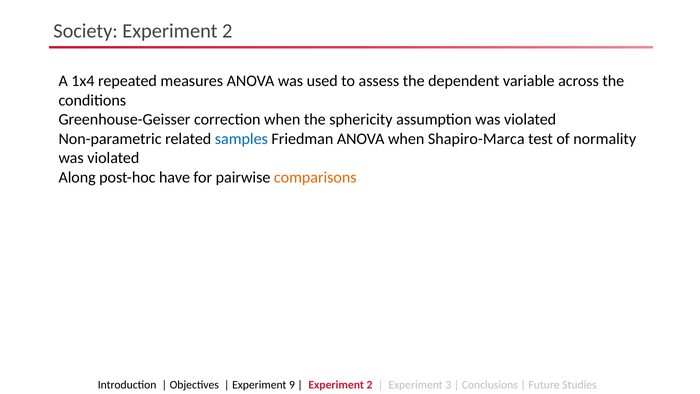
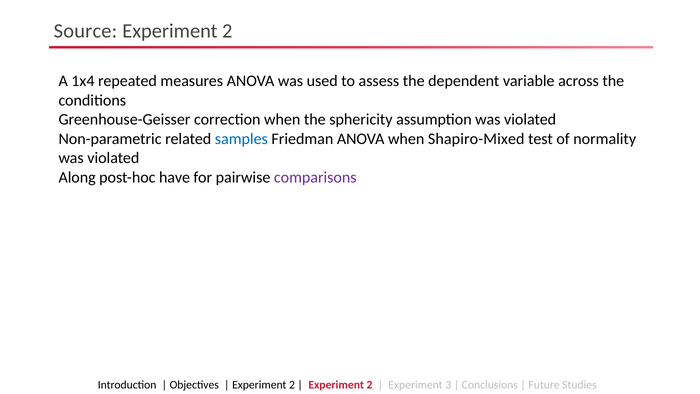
Society: Society -> Source (85, 31)
Shapiro-Marca: Shapiro-Marca -> Shapiro-Mixed (476, 139)
comparisons colour: orange -> purple (315, 177)
9: 9 -> 2 (292, 385)
